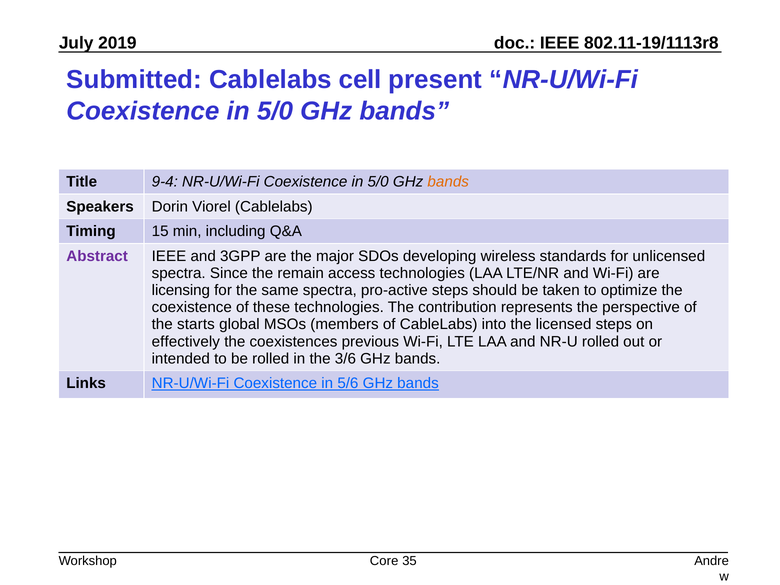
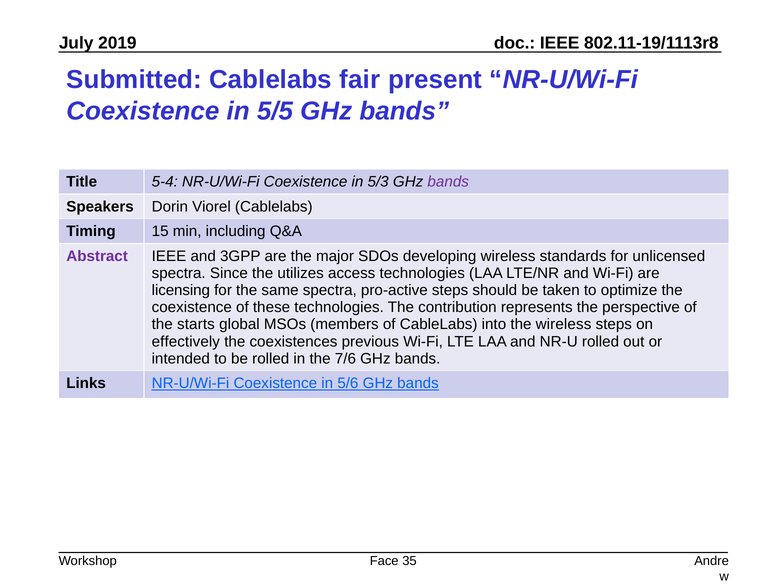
cell: cell -> fair (360, 80)
5/0: 5/0 -> 5/5 (275, 111)
9-4: 9-4 -> 5-4 (165, 182)
5/0: 5/0 -> 5/3 (378, 182)
bands colour: orange -> purple (448, 182)
remain: remain -> utilizes (301, 273)
the licensed: licensed -> wireless (564, 324)
3/6: 3/6 -> 7/6 (345, 359)
Core: Core -> Face (384, 561)
